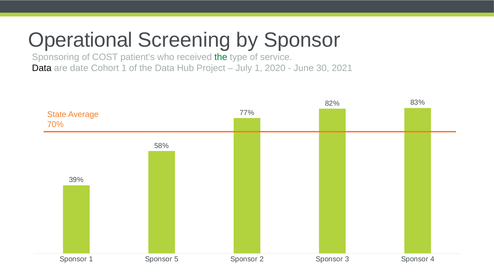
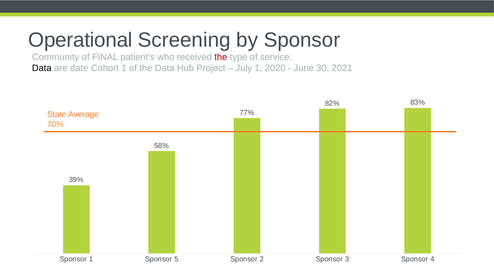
Sponsoring: Sponsoring -> Community (56, 57)
COST: COST -> FINAL (105, 57)
the colour: green -> red (221, 57)
